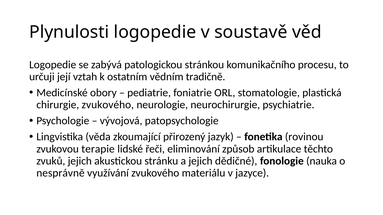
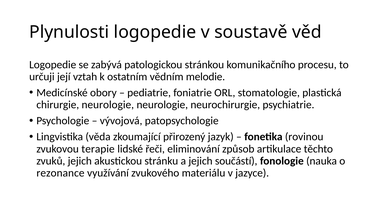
tradičně: tradičně -> melodie (206, 77)
chirurgie zvukového: zvukového -> neurologie (108, 105)
dědičné: dědičné -> součástí (236, 161)
nesprávně: nesprávně -> rezonance (60, 173)
